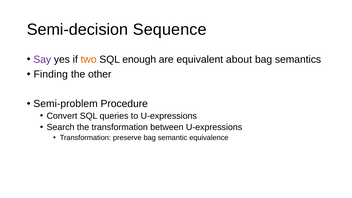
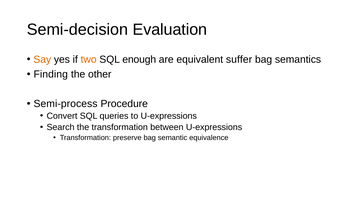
Sequence: Sequence -> Evaluation (170, 30)
Say colour: purple -> orange (42, 60)
about: about -> suffer (239, 60)
Semi-problem: Semi-problem -> Semi-process (66, 104)
